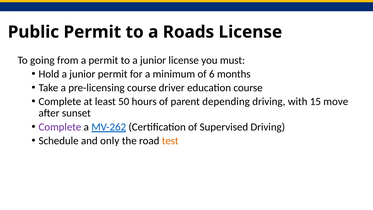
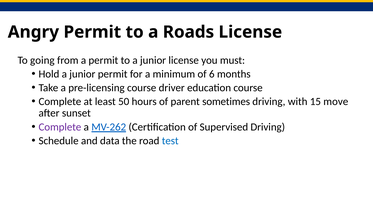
Public: Public -> Angry (33, 32)
depending: depending -> sometimes (226, 101)
only: only -> data (110, 141)
test colour: orange -> blue (170, 141)
